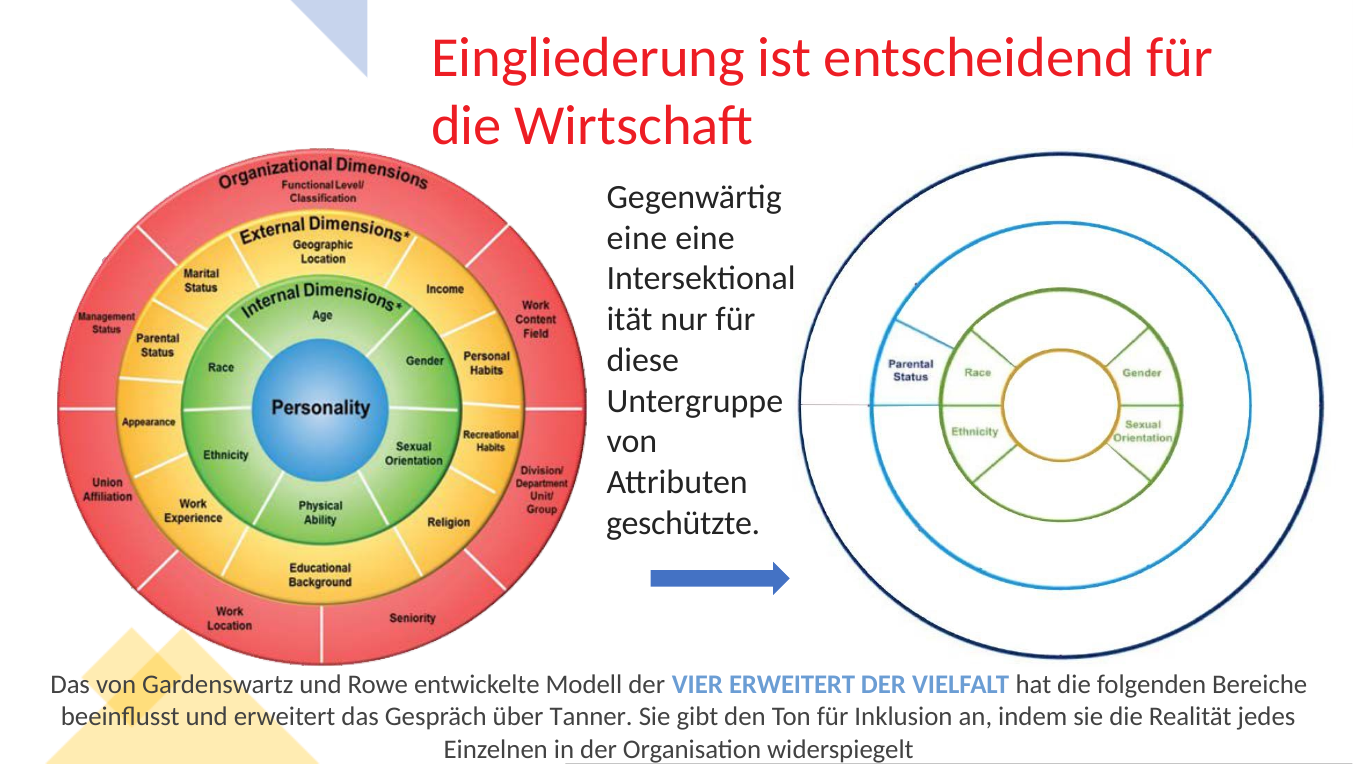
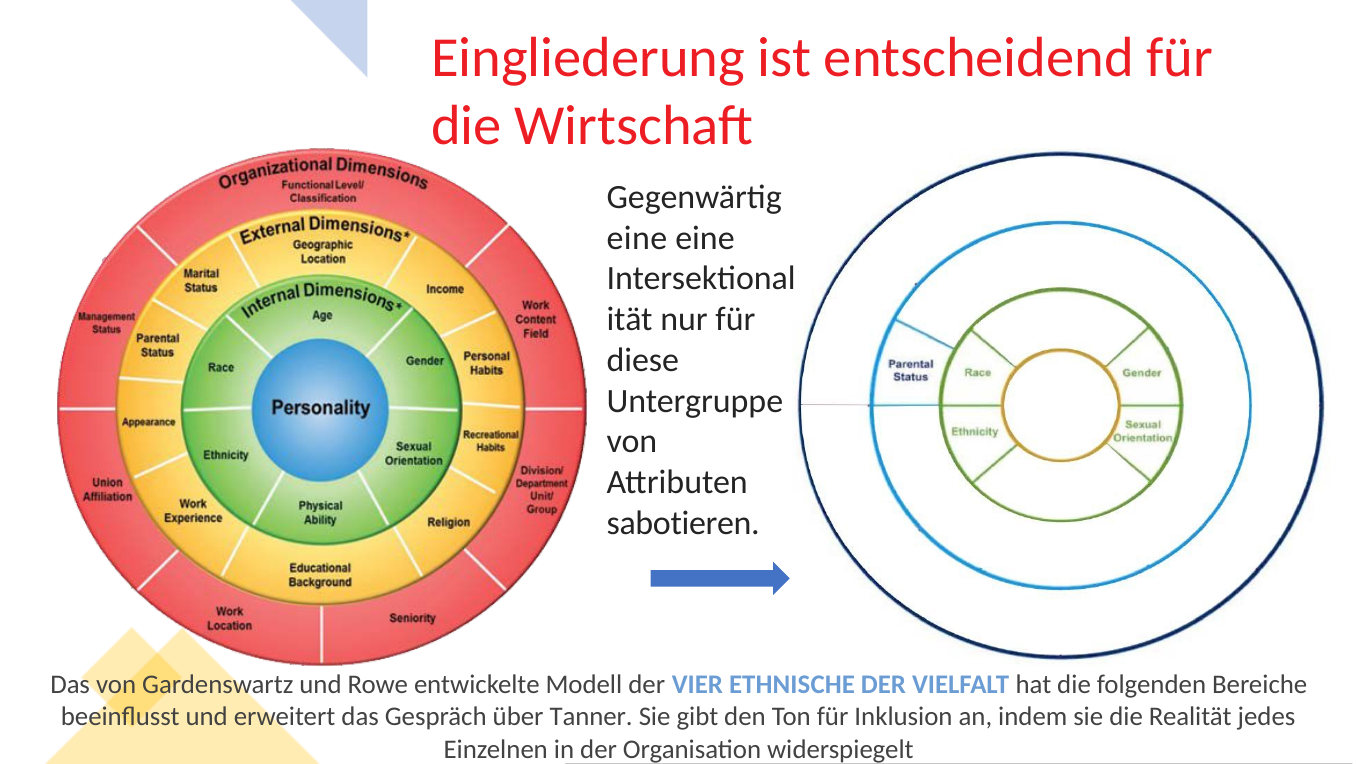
geschützte: geschützte -> sabotieren (683, 523)
VIER ERWEITERT: ERWEITERT -> ETHNISCHE (792, 685)
